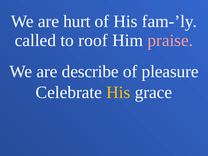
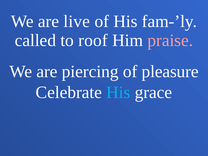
hurt: hurt -> live (77, 21)
describe: describe -> piercing (90, 72)
His colour: yellow -> light blue (118, 92)
